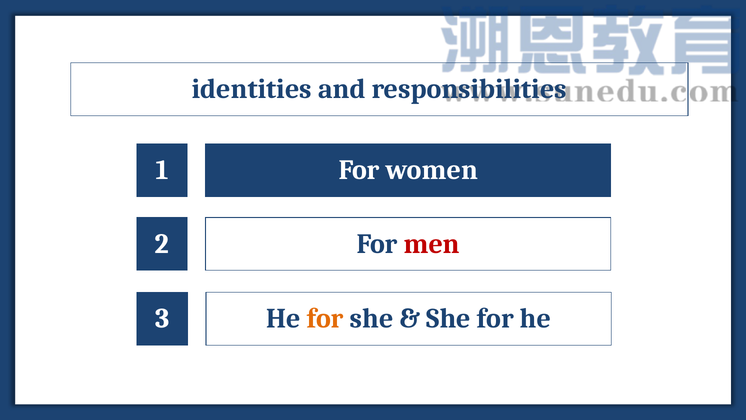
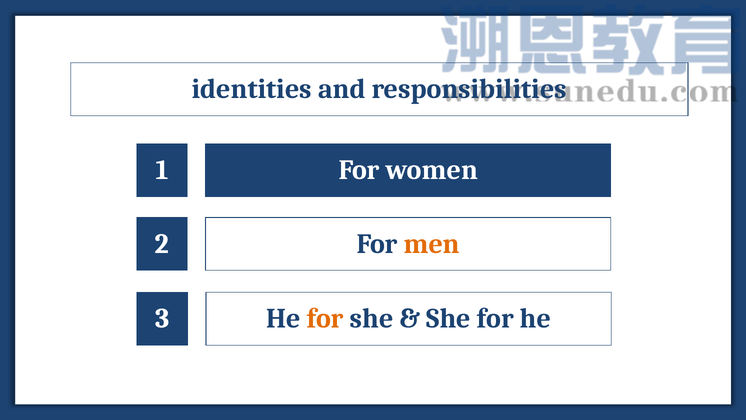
men colour: red -> orange (432, 244)
